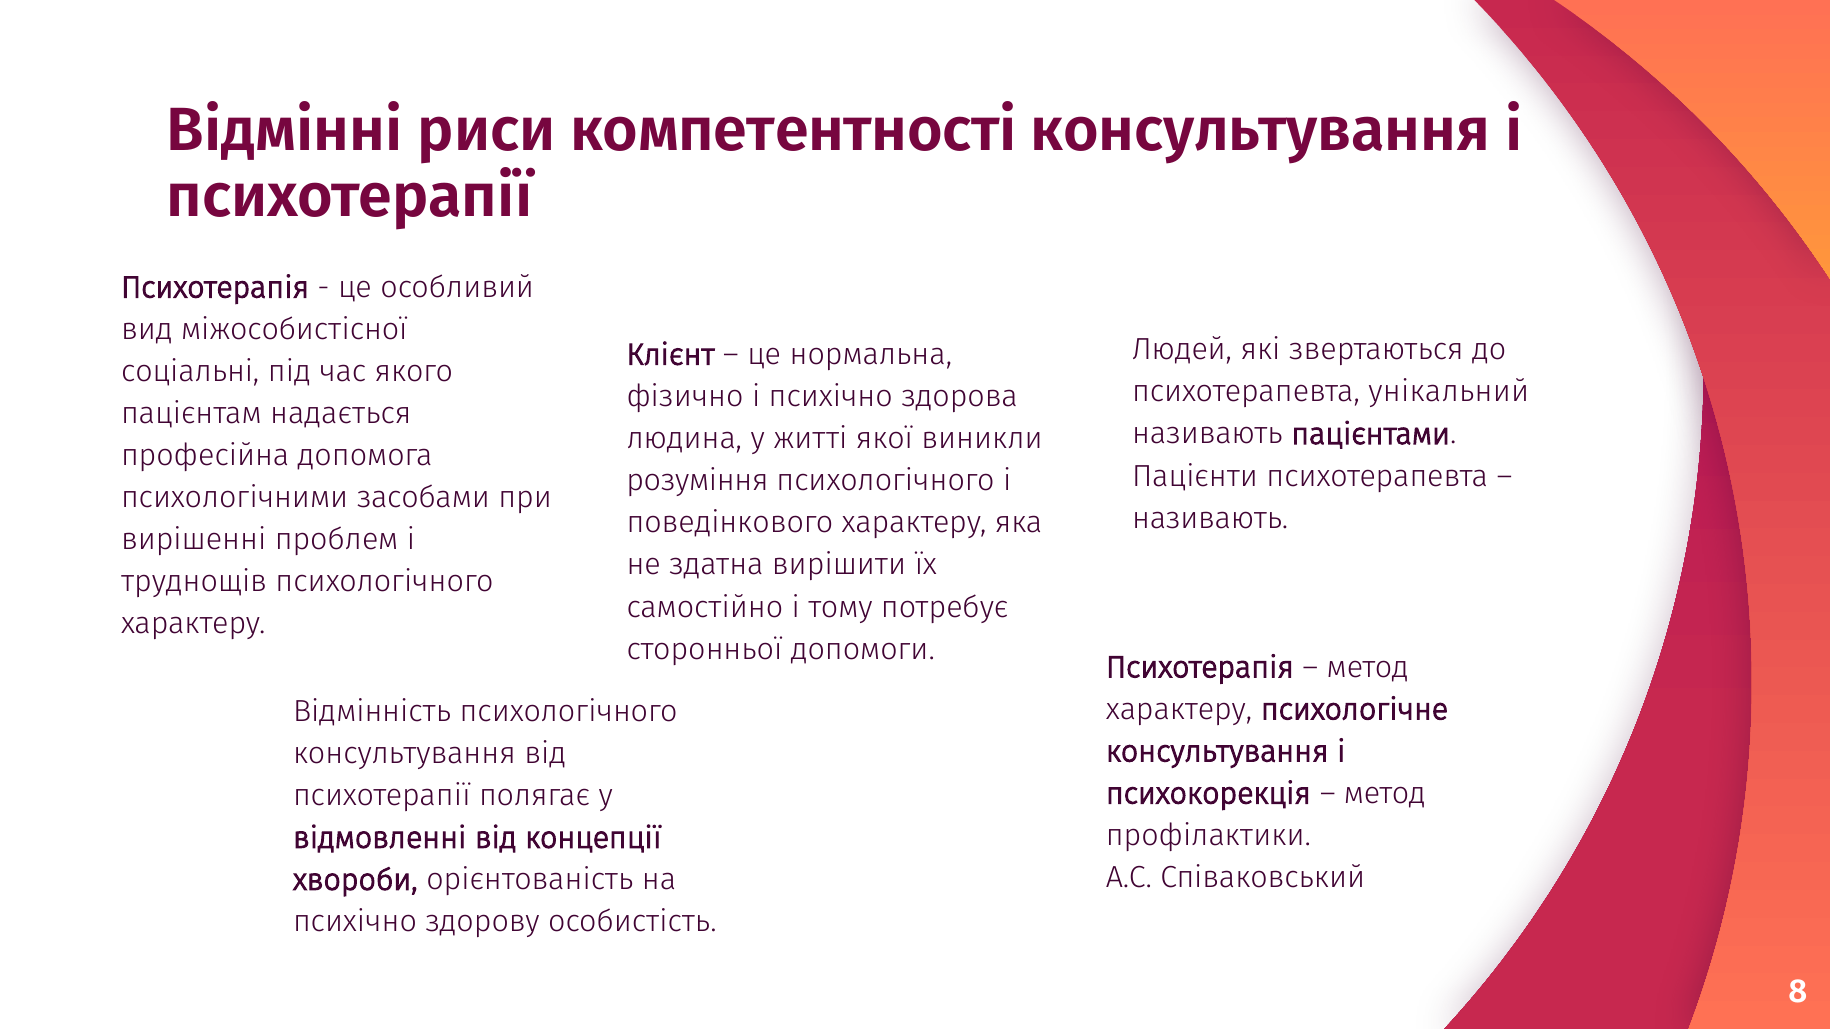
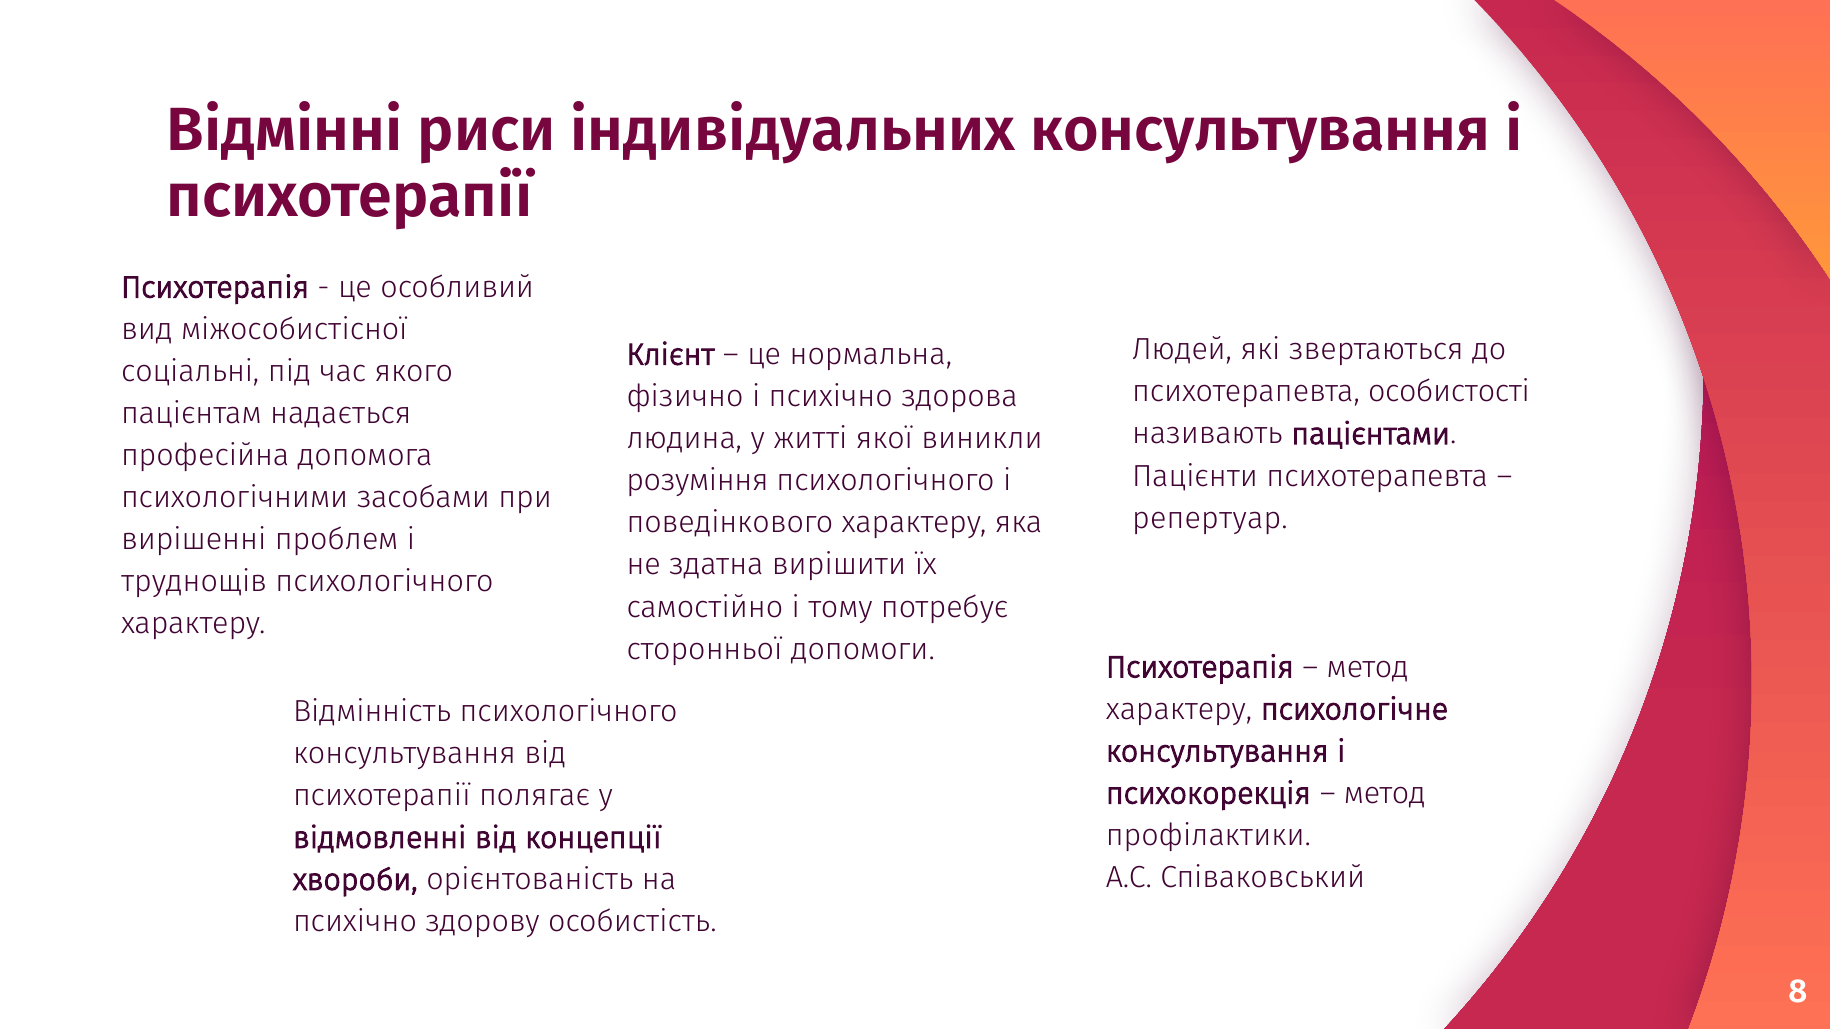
компетентності: компетентності -> індивідуальних (793, 130)
унікальний: унікальний -> особистості (1449, 392)
називають: називають -> репертуар (1210, 518)
